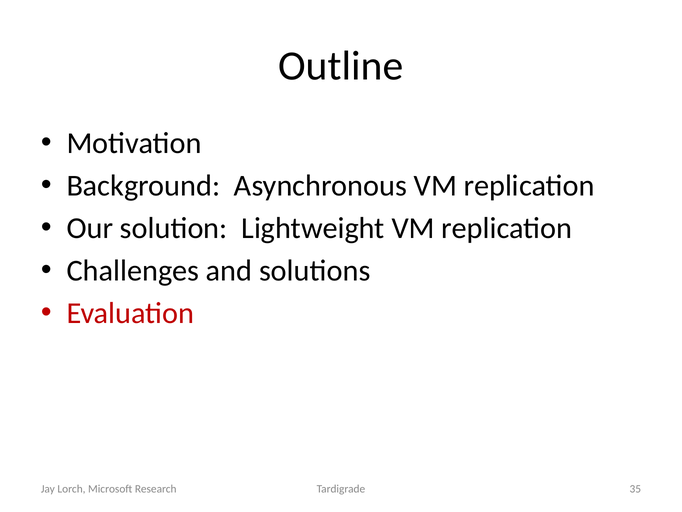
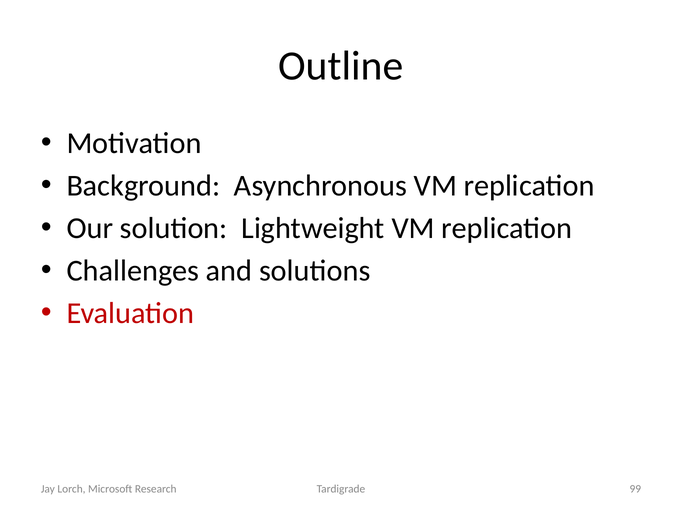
35: 35 -> 99 (635, 488)
